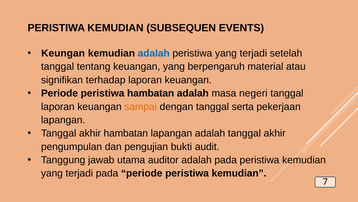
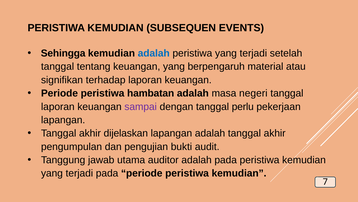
Keungan: Keungan -> Sehingga (63, 53)
sampai colour: orange -> purple (141, 106)
serta: serta -> perlu (243, 106)
akhir hambatan: hambatan -> dijelaskan (126, 133)
